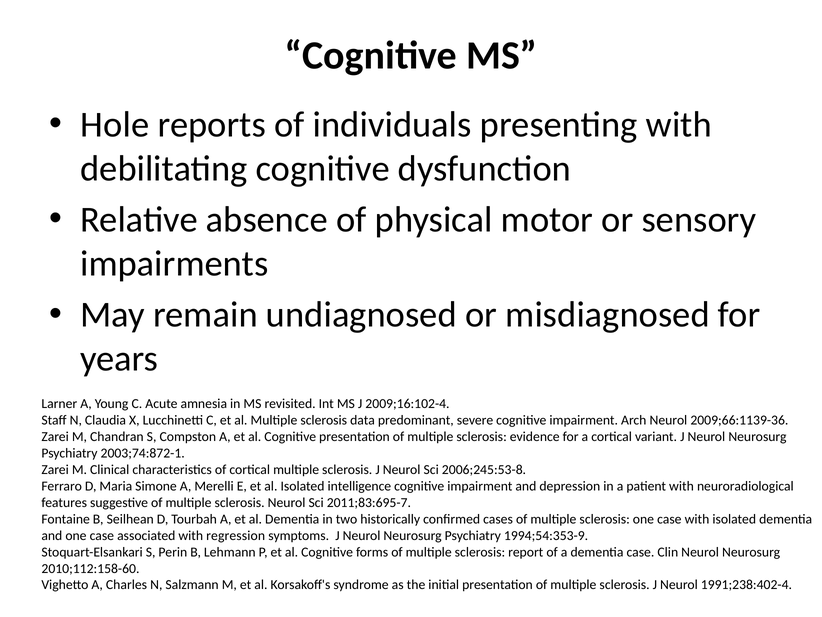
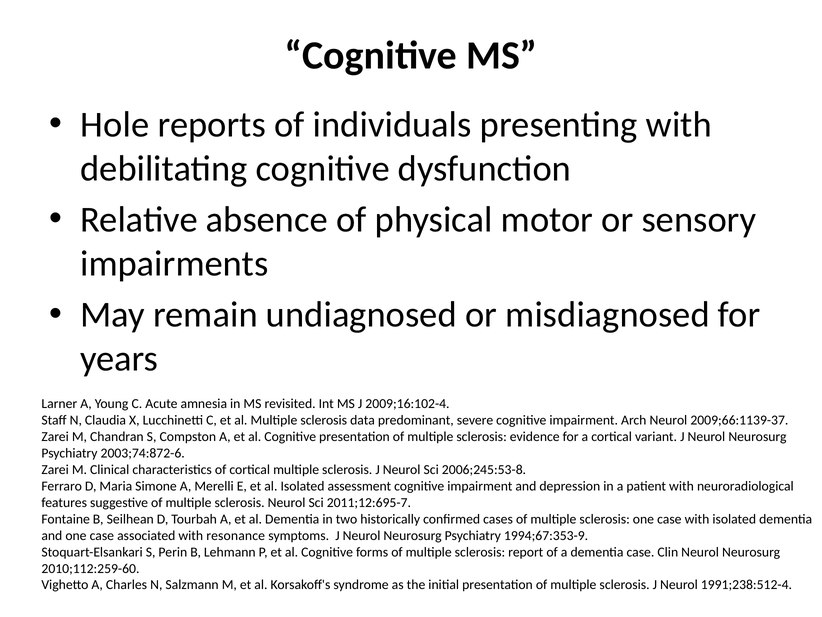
2009;66:1139-36: 2009;66:1139-36 -> 2009;66:1139-37 (739, 420)
2003;74:872-1: 2003;74:872-1 -> 2003;74:872-6 (143, 453)
intelligence: intelligence -> assessment (359, 486)
2011;83:695-7: 2011;83:695-7 -> 2011;12:695-7 (369, 502)
regression: regression -> resonance (236, 535)
1994;54:353-9: 1994;54:353-9 -> 1994;67:353-9 (546, 535)
2010;112:158-60: 2010;112:158-60 -> 2010;112:259-60 (90, 568)
1991;238:402-4: 1991;238:402-4 -> 1991;238:512-4 (746, 584)
